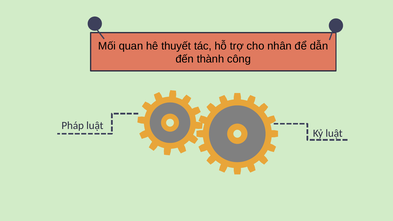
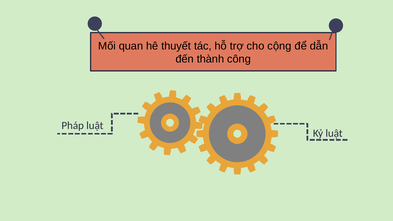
nhân: nhân -> cộng (279, 46)
